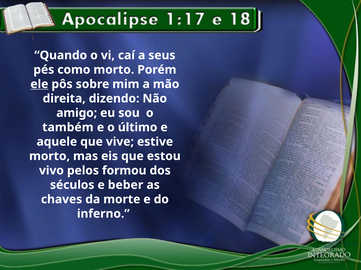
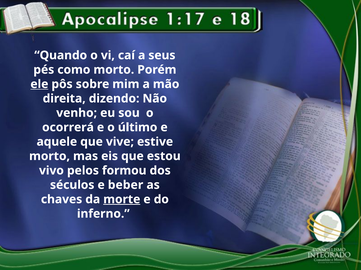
amigo: amigo -> venho (77, 113)
também: também -> ocorrerá (68, 128)
morte underline: none -> present (122, 200)
